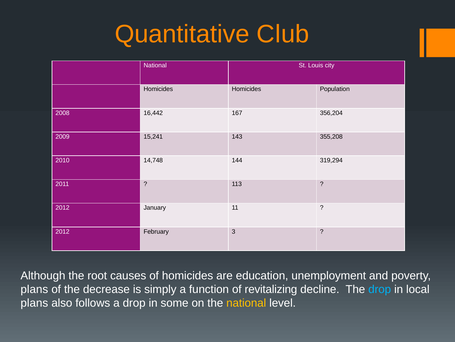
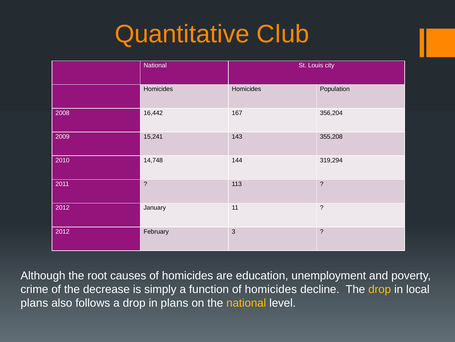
plans: plans -> crime (34, 289)
function of revitalizing: revitalizing -> homicides (271, 289)
drop colour: light blue -> yellow (380, 289)
in some: some -> plans (174, 303)
